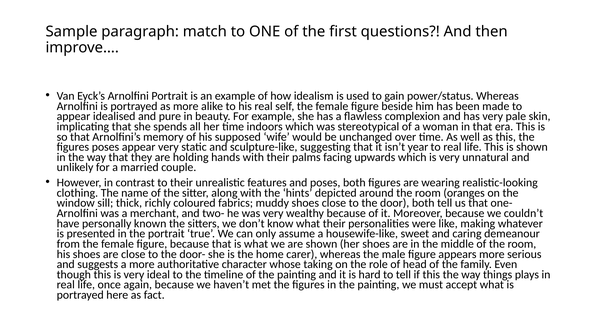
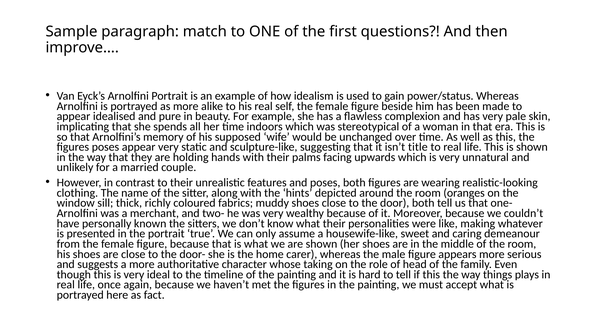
year: year -> title (418, 147)
